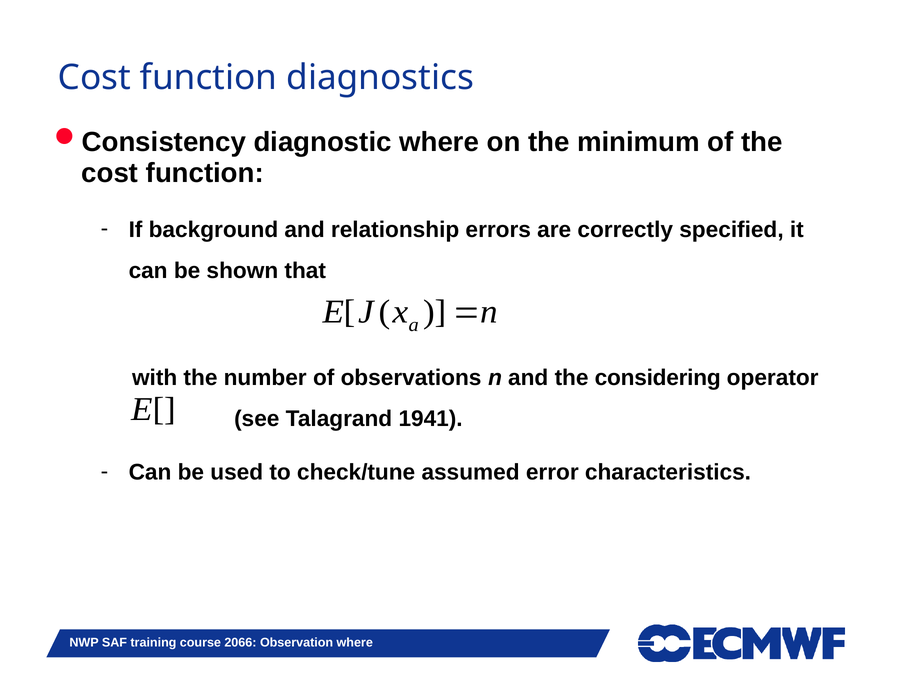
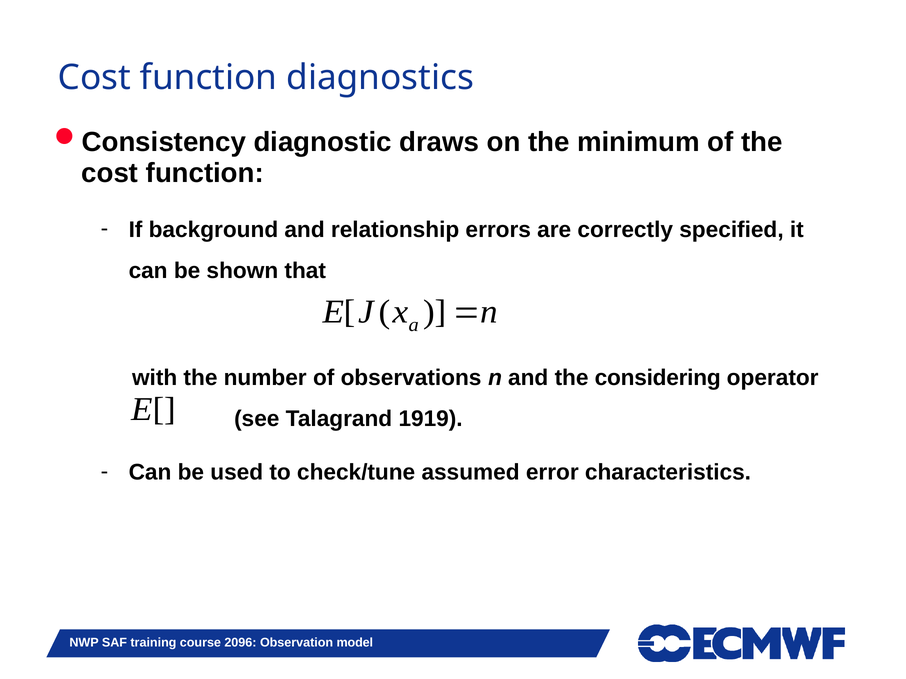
diagnostic where: where -> draws (439, 142)
1941: 1941 -> 1919 (431, 419)
2066: 2066 -> 2096 (240, 643)
Observation where: where -> model (355, 643)
